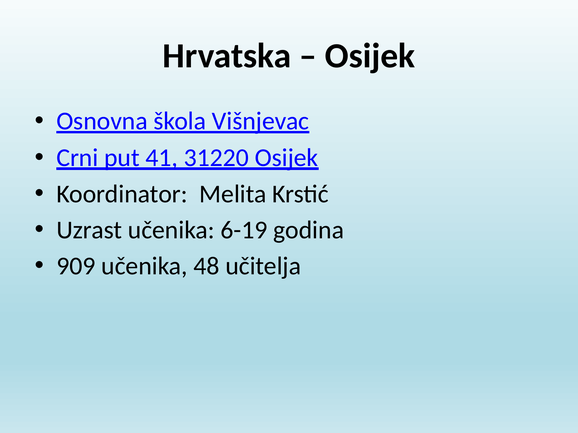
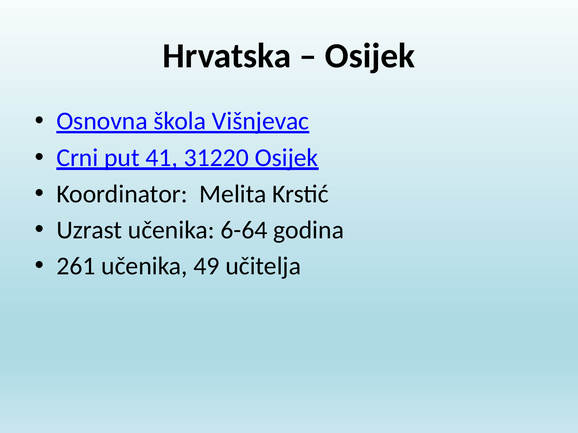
6-19: 6-19 -> 6-64 (244, 230)
909: 909 -> 261 (76, 266)
48: 48 -> 49 (206, 266)
